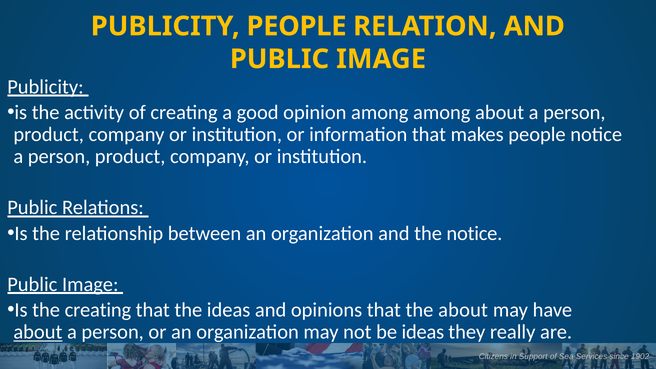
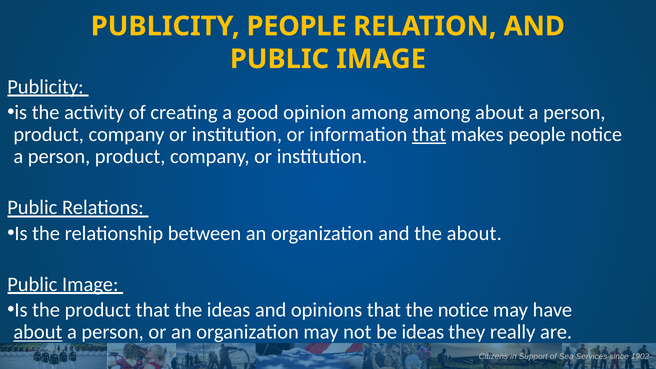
that underline: none -> present (429, 134)
the notice: notice -> about (474, 233)
the creating: creating -> product (98, 310)
the about: about -> notice (463, 310)
